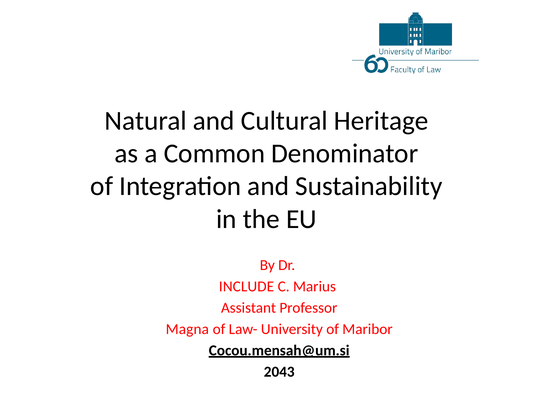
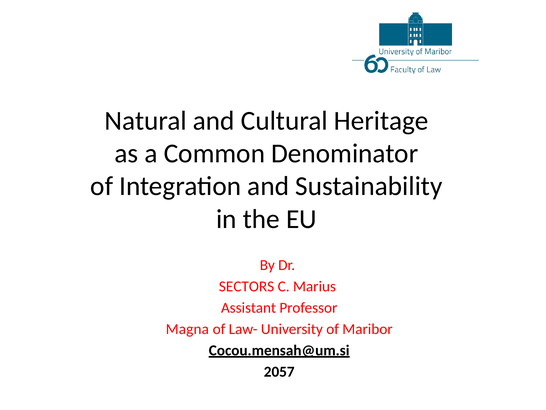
INCLUDE: INCLUDE -> SECTORS (247, 286)
2043: 2043 -> 2057 (279, 371)
